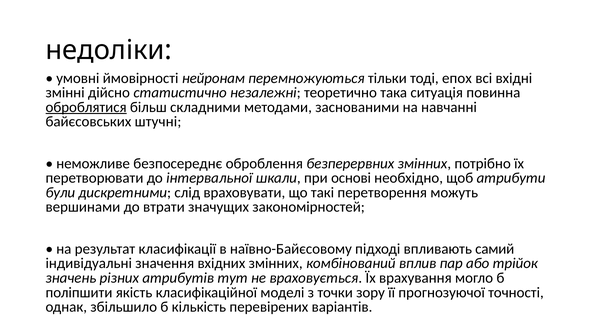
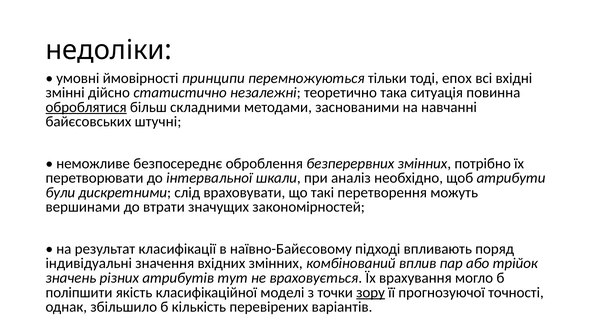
нейронам: нейронам -> принципи (213, 78)
основі: основі -> аналіз (351, 178)
самий: самий -> поряд (495, 249)
зору underline: none -> present (371, 292)
